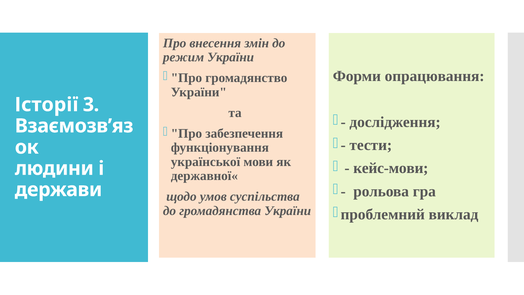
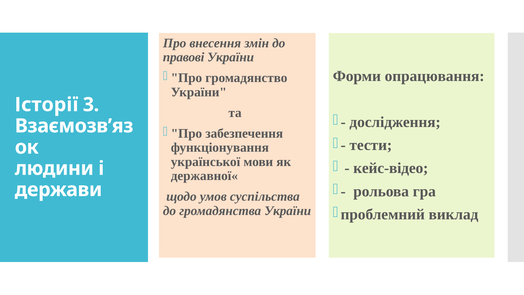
режим: режим -> правові (184, 57)
кейс-мови: кейс-мови -> кейс-відео (391, 168)
